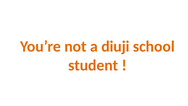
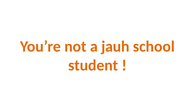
diuji: diuji -> jauh (115, 46)
